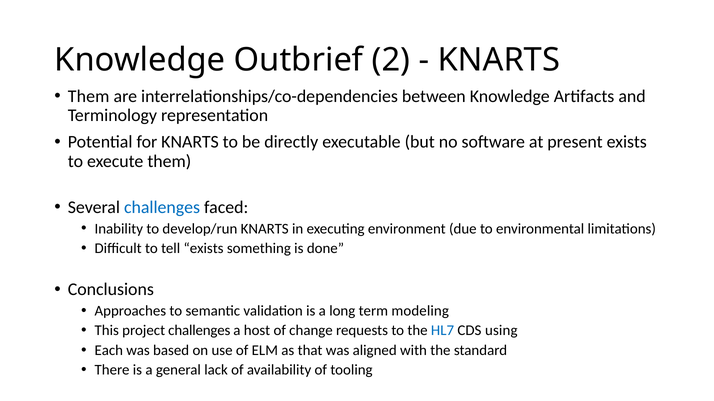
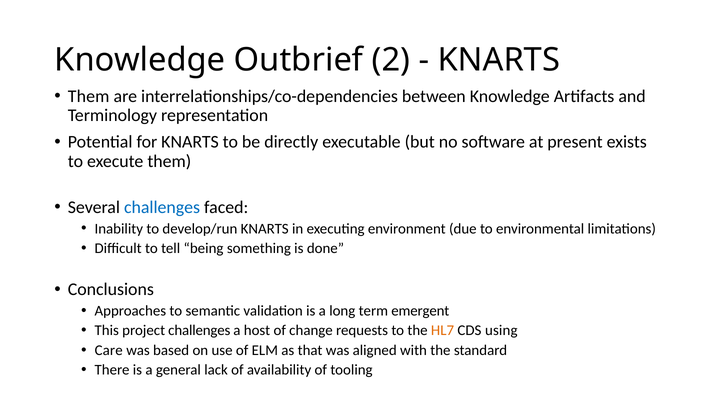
tell exists: exists -> being (204, 249)
modeling: modeling -> emergent (420, 311)
HL7 colour: blue -> orange (443, 331)
Each: Each -> Care (109, 351)
